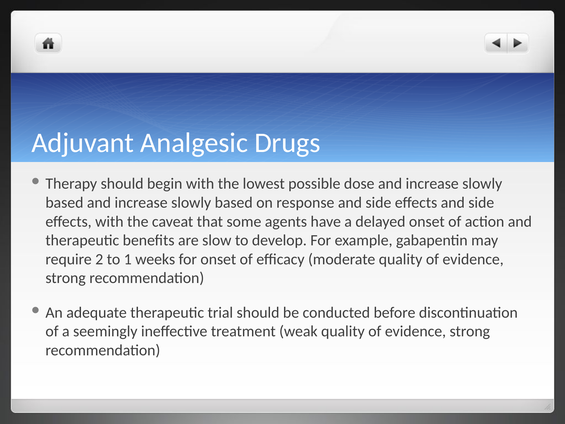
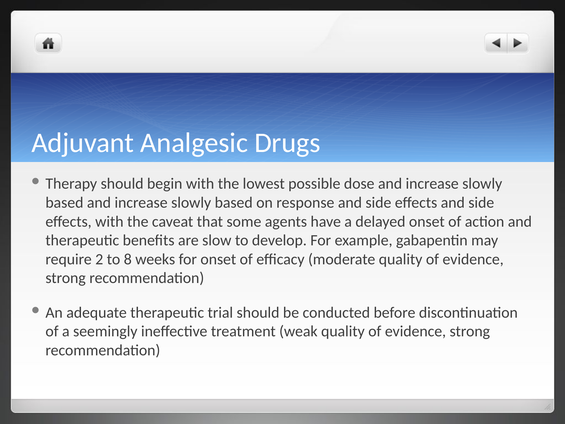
1: 1 -> 8 (128, 259)
